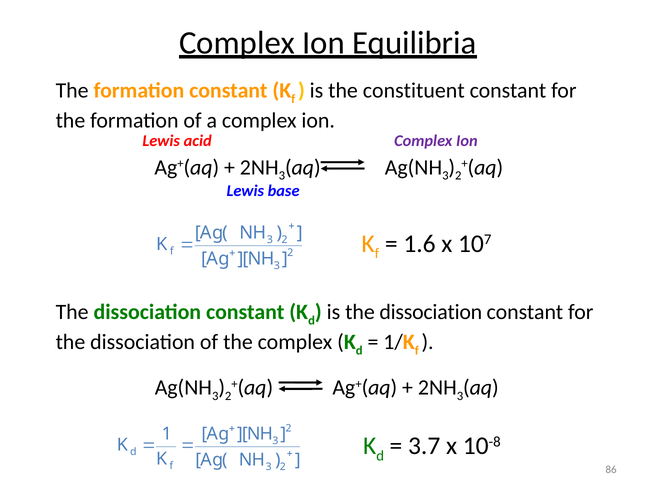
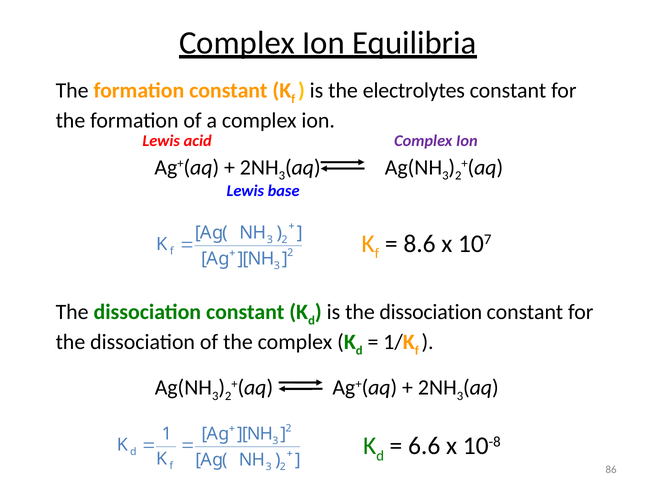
constituent: constituent -> electrolytes (414, 91)
1.6: 1.6 -> 8.6 (419, 244)
3.7: 3.7 -> 6.6 (424, 446)
